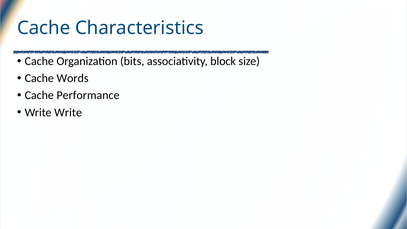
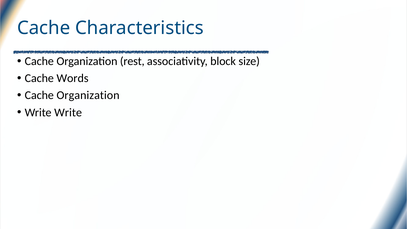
bits: bits -> rest (132, 61)
Performance: Performance -> Organization (88, 95)
